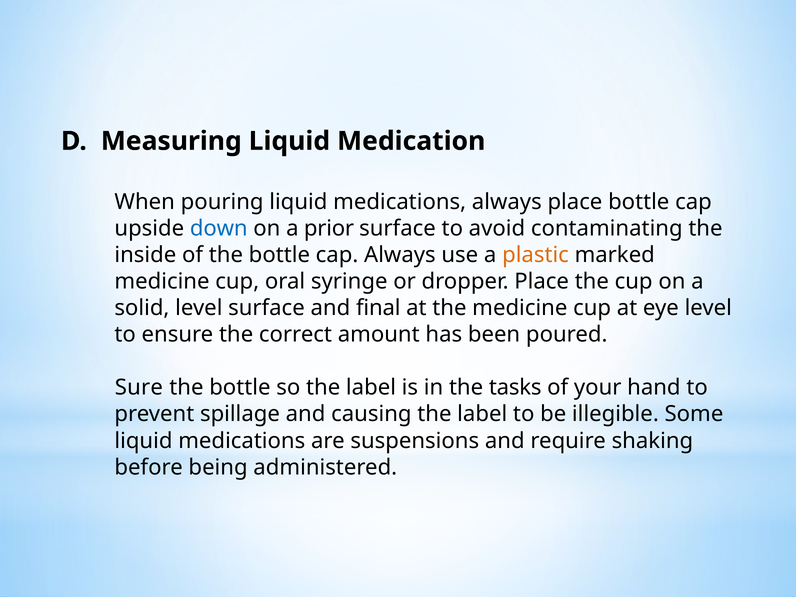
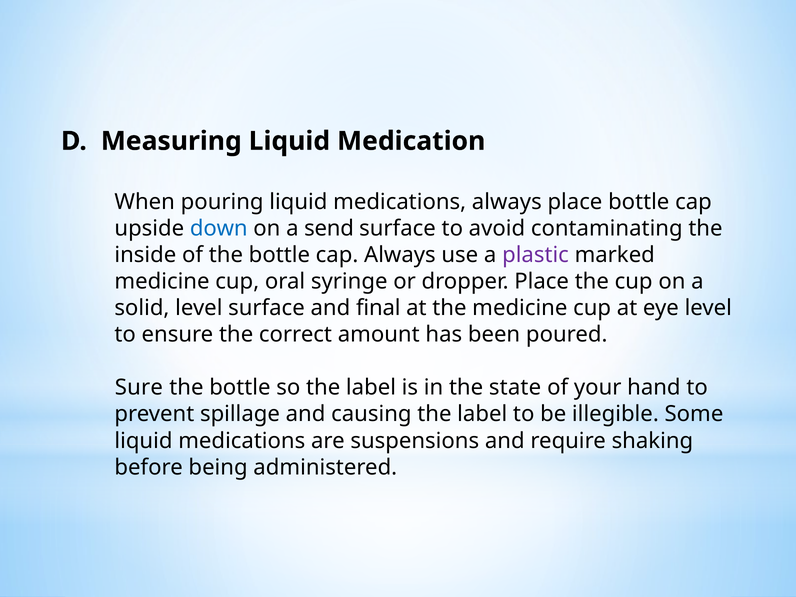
prior: prior -> send (329, 228)
plastic colour: orange -> purple (535, 255)
tasks: tasks -> state (515, 388)
